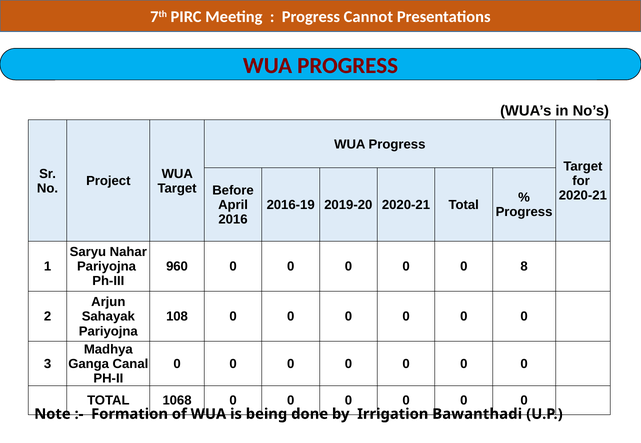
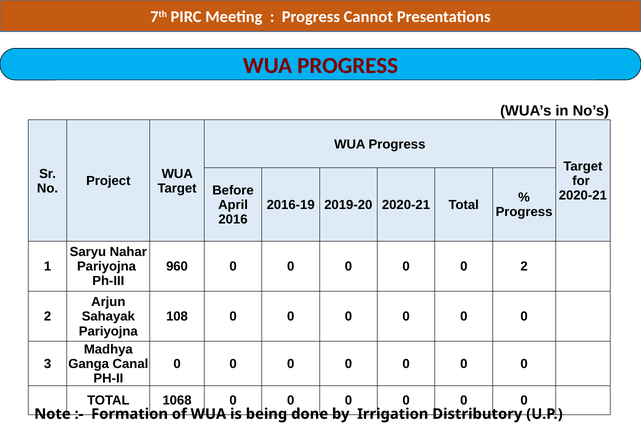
0 8: 8 -> 2 (524, 267)
Bawanthadi: Bawanthadi -> Distributory (477, 415)
